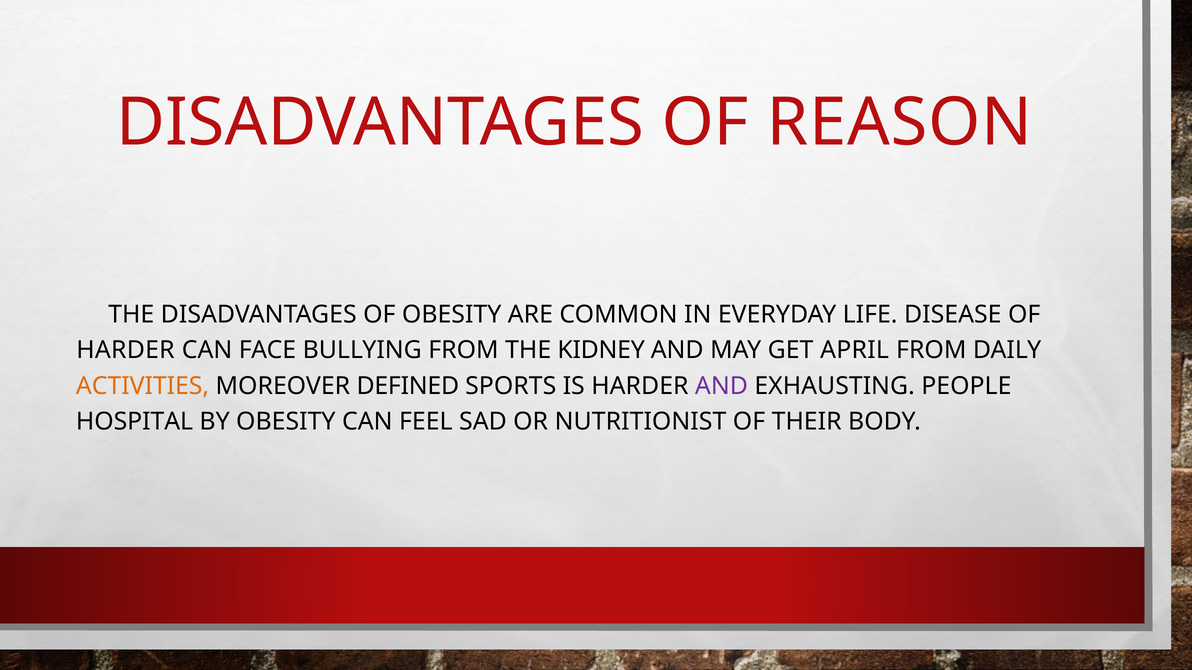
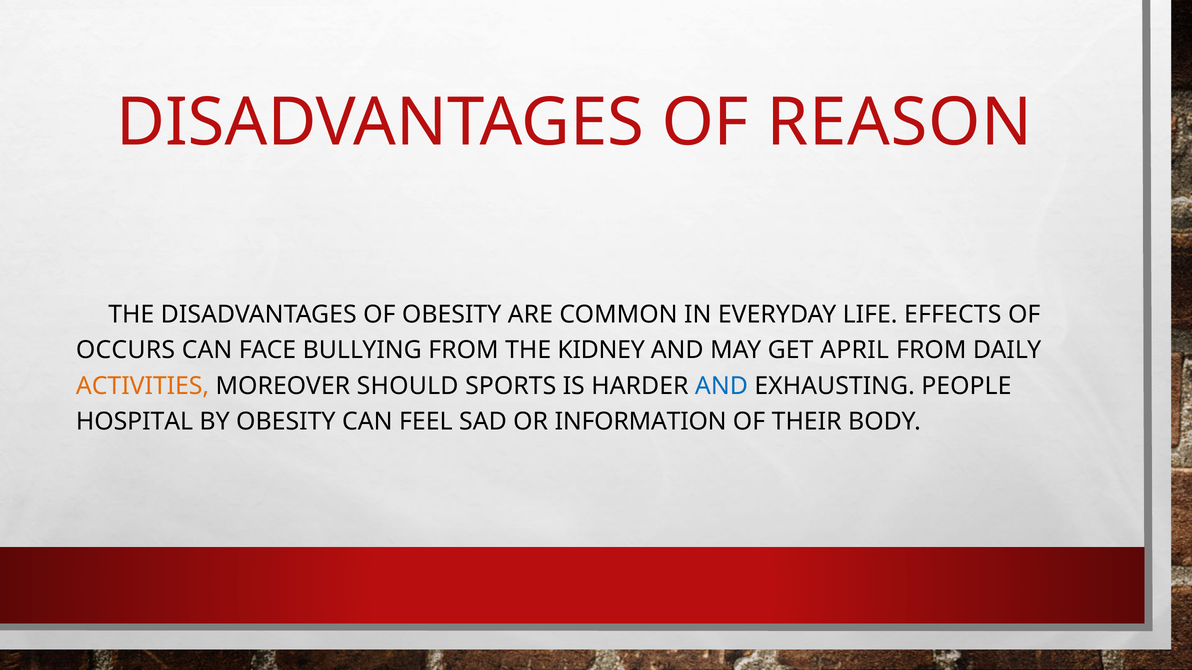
DISEASE: DISEASE -> EFFECTS (953, 315)
HARDER: HARDER -> OCCURS (126, 350)
DEFINED: DEFINED -> SHOULD (408, 386)
AND colour: purple -> blue (721, 386)
NUTRITIONIST: NUTRITIONIST -> INFORMATION (641, 422)
